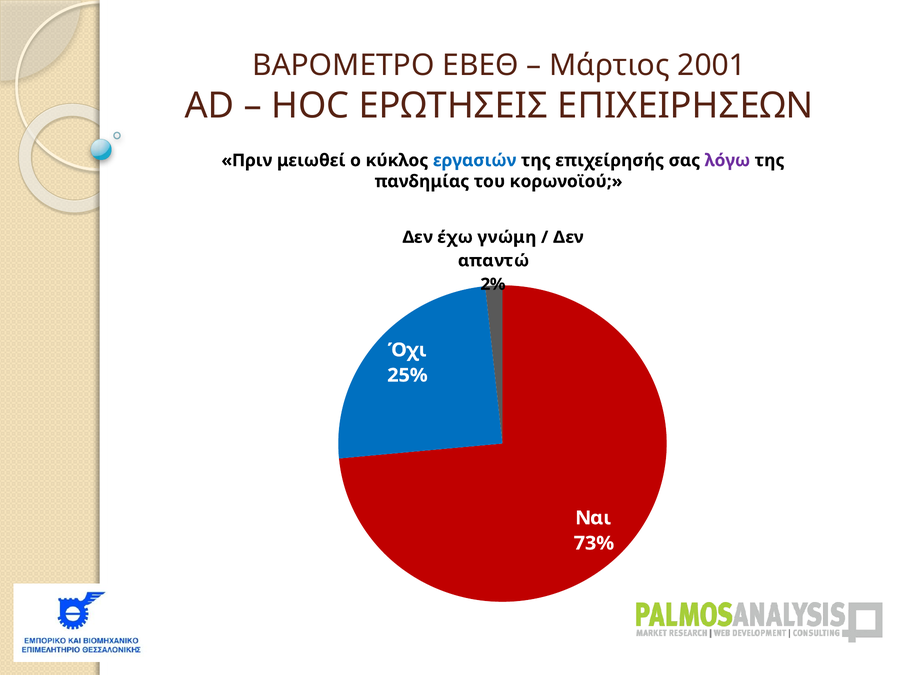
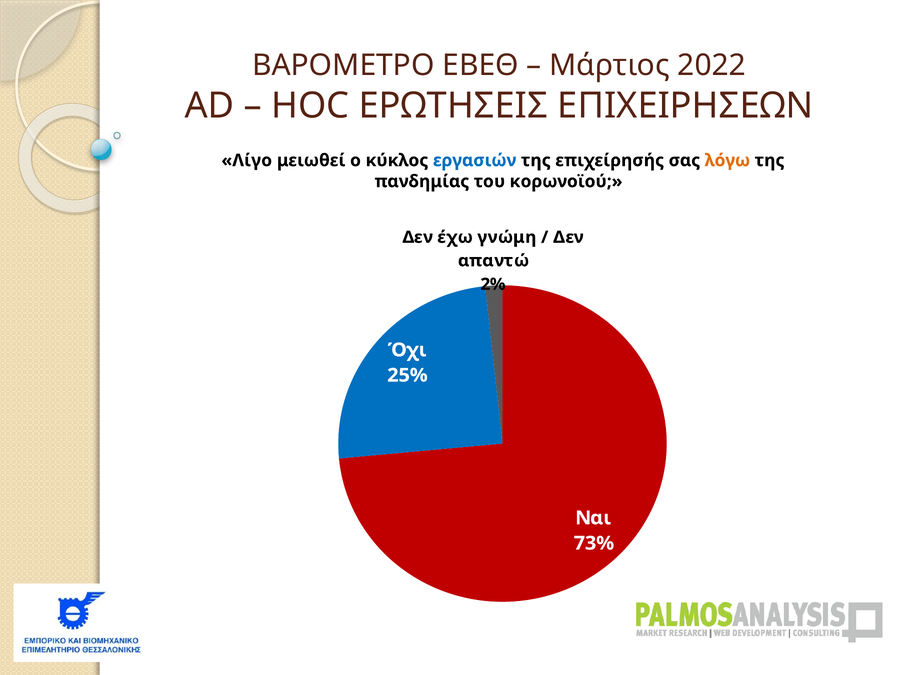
2001: 2001 -> 2022 (712, 66)
Πριν: Πριν -> Λίγο (247, 160)
λόγω colour: purple -> orange (727, 160)
